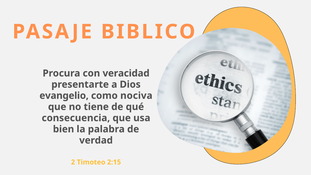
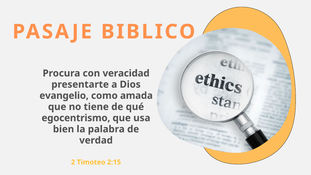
nociva: nociva -> amada (136, 96)
consecuencia: consecuencia -> egocentrismo (76, 118)
